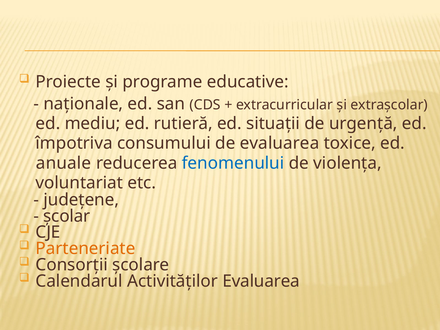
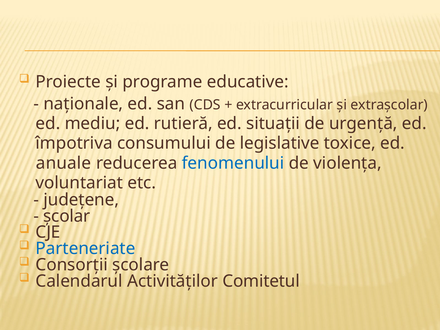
de evaluarea: evaluarea -> legislative (280, 143)
Parteneriate colour: orange -> blue (85, 249)
Activităţilor Evaluarea: Evaluarea -> Comitetul (261, 281)
